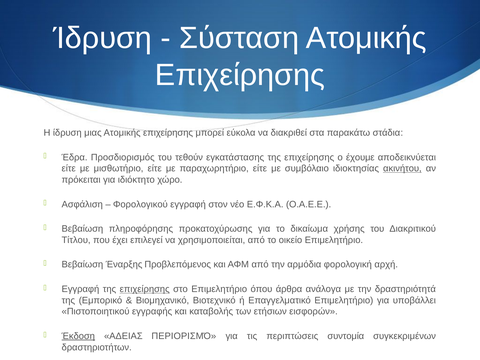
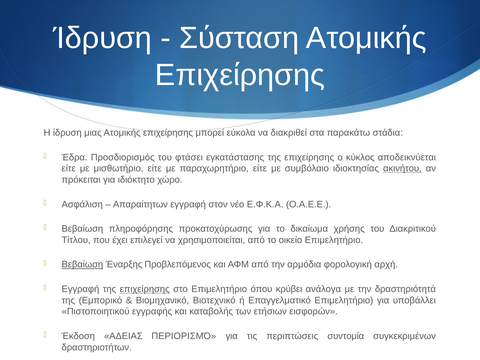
τεθούν: τεθούν -> φτάσει (189, 157)
έχουμε: έχουμε -> κύκλος (360, 157)
Φορολογικού: Φορολογικού -> Απαραίτητων (140, 204)
Βεβαίωση underline: none -> present (82, 265)
άρθρα: άρθρα -> κρύβει (289, 289)
Έκδοση underline: present -> none (78, 336)
